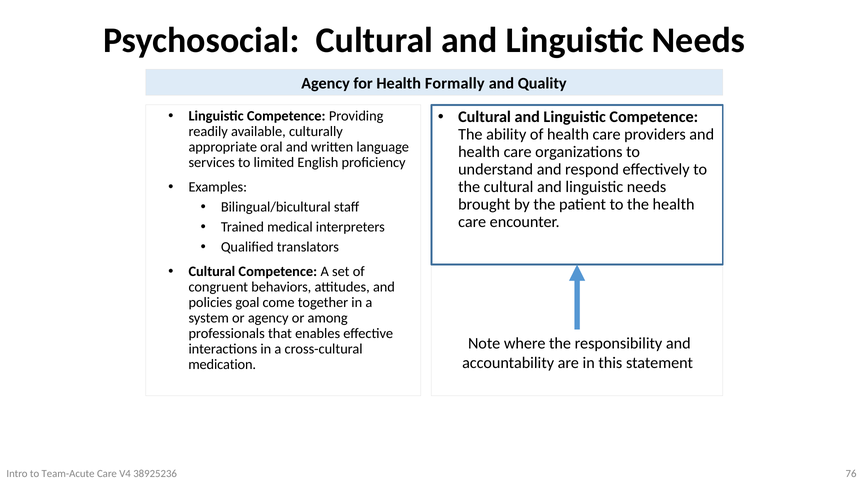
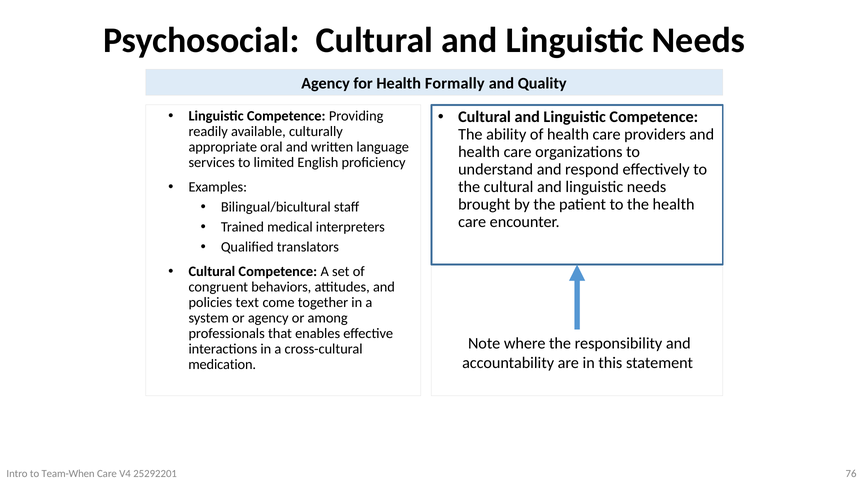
goal: goal -> text (247, 302)
Team-Acute: Team-Acute -> Team-When (68, 473)
38925236: 38925236 -> 25292201 (155, 473)
